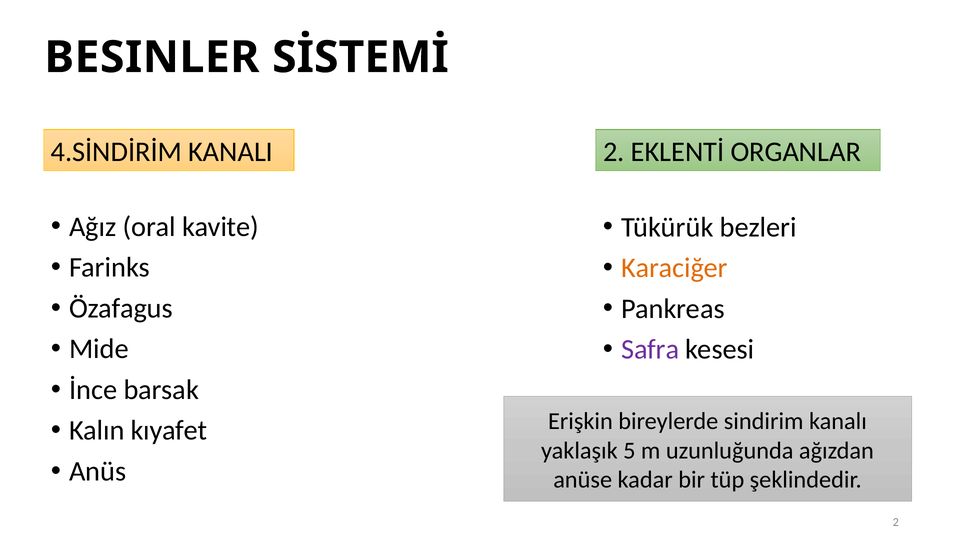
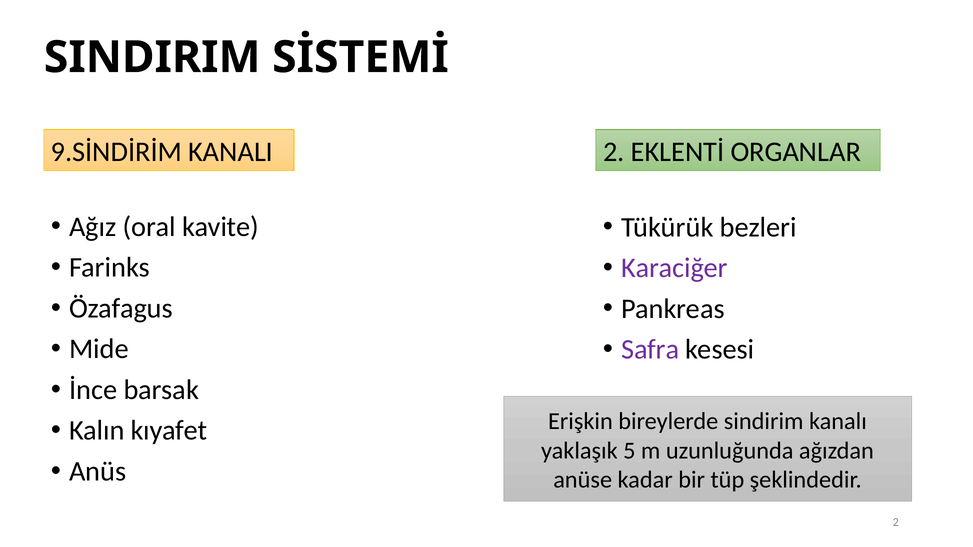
BESINLER: BESINLER -> SINDIRIM (152, 57)
4.SİNDİRİM: 4.SİNDİRİM -> 9.SİNDİRİM (116, 152)
Karaciğer colour: orange -> purple (674, 268)
